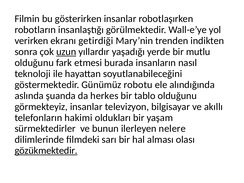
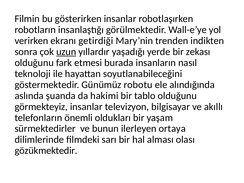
mutlu: mutlu -> zekası (198, 52)
herkes: herkes -> hakimi (104, 96)
hakimi: hakimi -> önemli (79, 118)
nelere: nelere -> ortaya (172, 129)
gözükmektedir underline: present -> none (46, 151)
